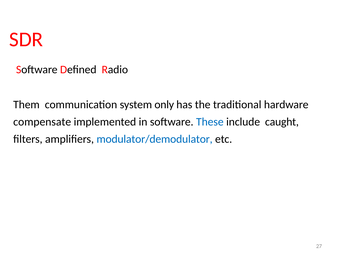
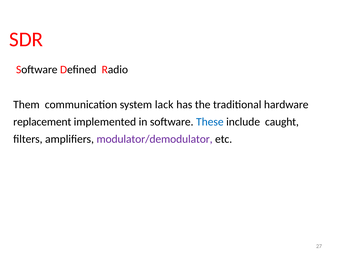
only: only -> lack (164, 105)
compensate: compensate -> replacement (42, 122)
modulator/demodulator colour: blue -> purple (155, 139)
